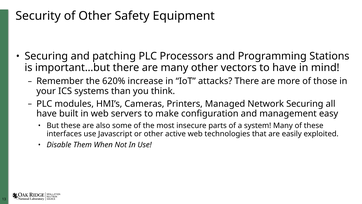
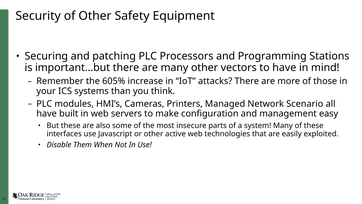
620%: 620% -> 605% (114, 81)
Network Securing: Securing -> Scenario (305, 104)
